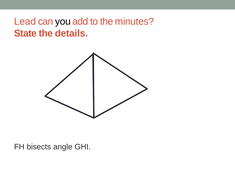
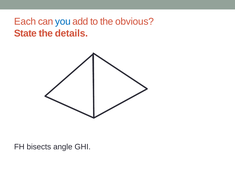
Lead: Lead -> Each (25, 21)
you colour: black -> blue (63, 21)
minutes: minutes -> obvious (134, 21)
